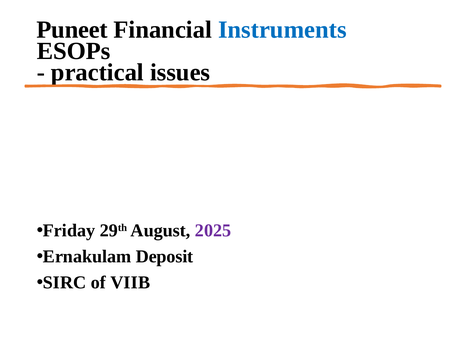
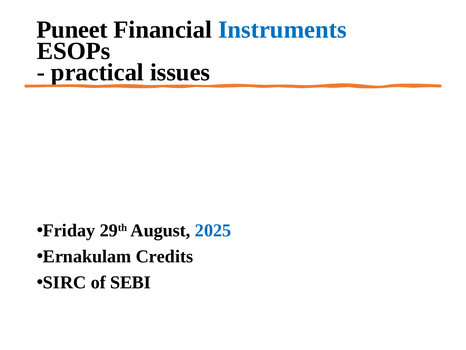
2025 colour: purple -> blue (213, 230)
Deposit: Deposit -> Credits (164, 256)
VIIB: VIIB -> SEBI (130, 282)
